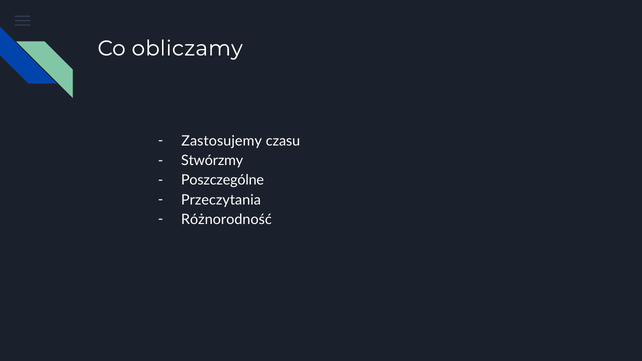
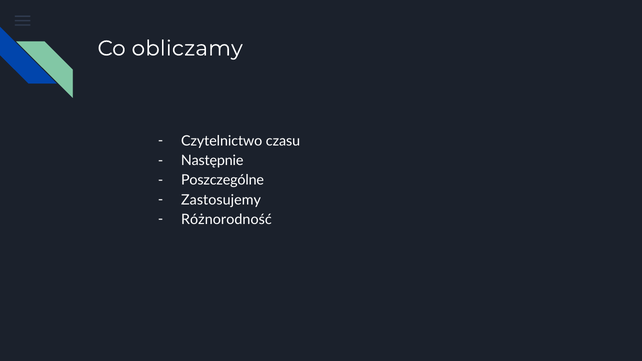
Zastosujemy: Zastosujemy -> Czytelnictwo (222, 141)
Stwórzmy: Stwórzmy -> Następnie (212, 161)
Przeczytania: Przeczytania -> Zastosujemy (221, 200)
